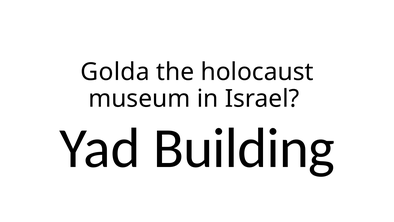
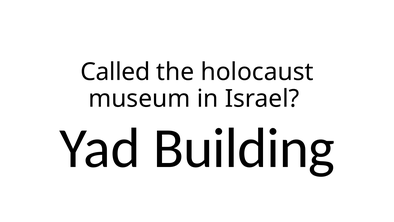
Golda: Golda -> Called (115, 72)
